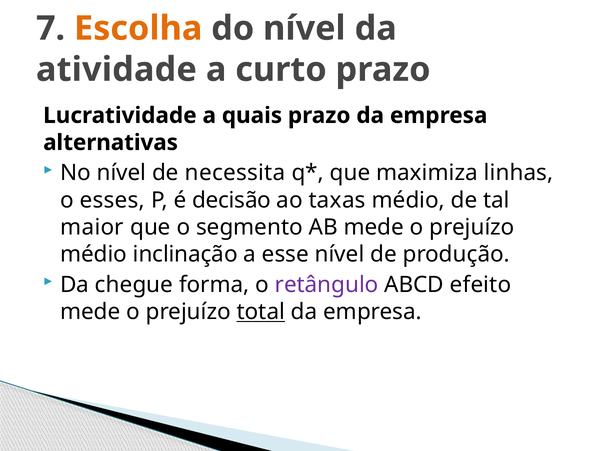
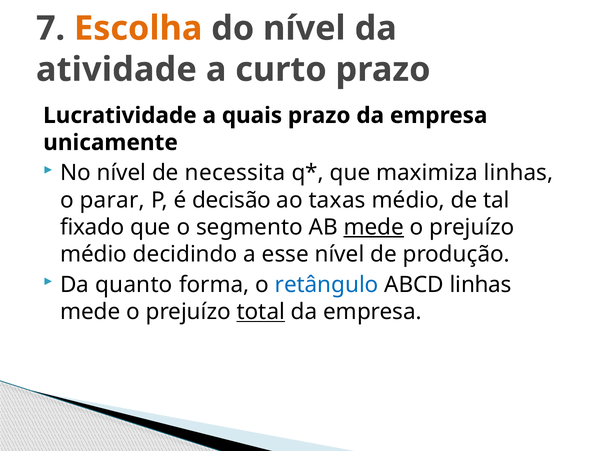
alternativas: alternativas -> unicamente (111, 143)
esses: esses -> parar (112, 200)
maior: maior -> fixado (92, 227)
mede underline: none -> present (374, 227)
inclinação: inclinação -> decidindo (185, 254)
chegue: chegue -> quanto (134, 285)
retângulo colour: purple -> blue (327, 285)
ABCD efeito: efeito -> linhas (481, 285)
